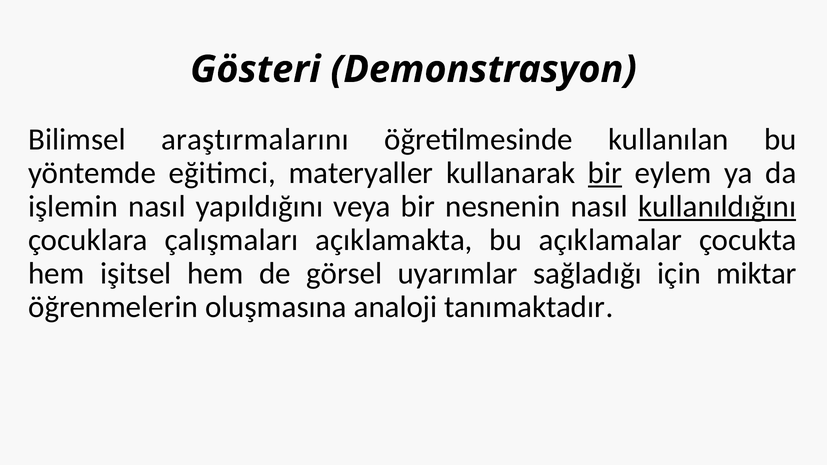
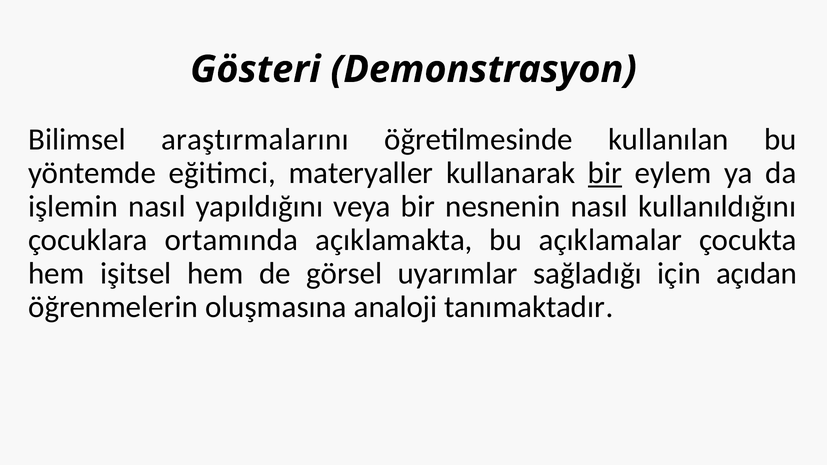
kullanıldığını underline: present -> none (717, 207)
çalışmaları: çalışmaları -> ortamında (231, 240)
miktar: miktar -> açıdan (757, 274)
